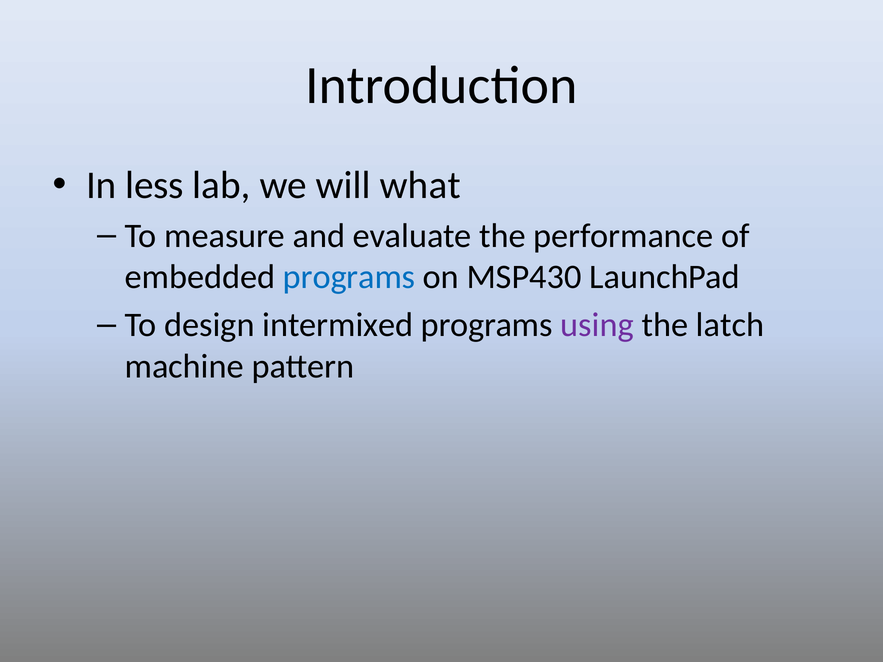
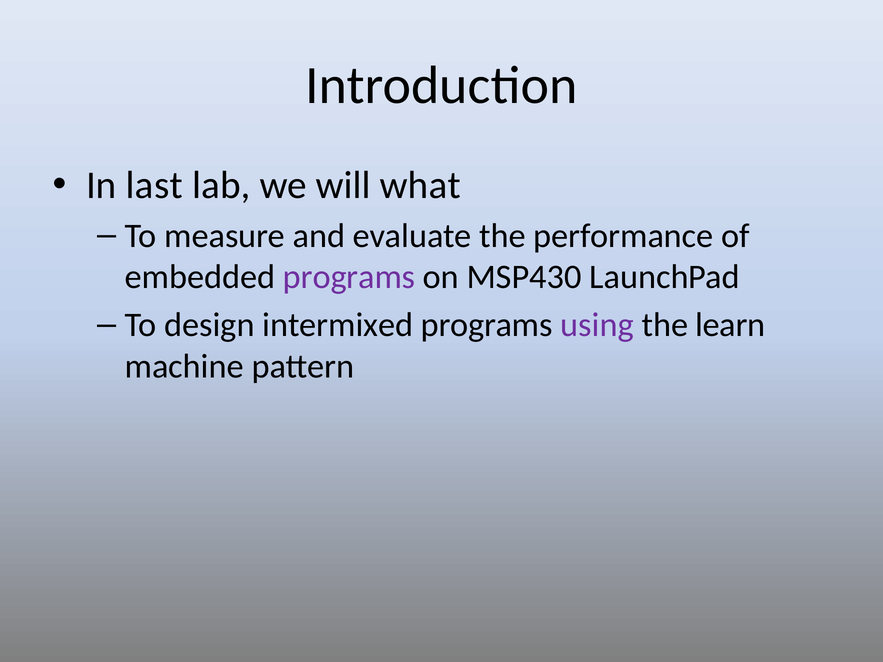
less: less -> last (154, 185)
programs colour: blue -> purple (349, 277)
latch: latch -> learn (730, 325)
